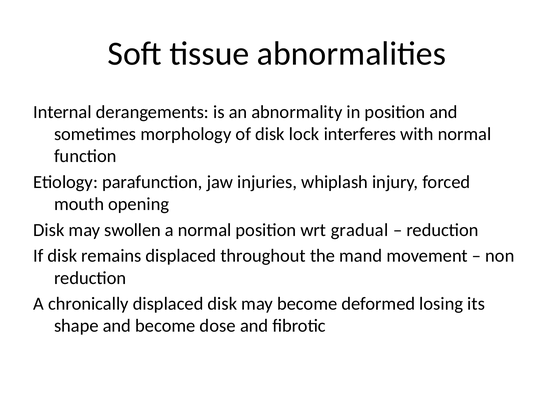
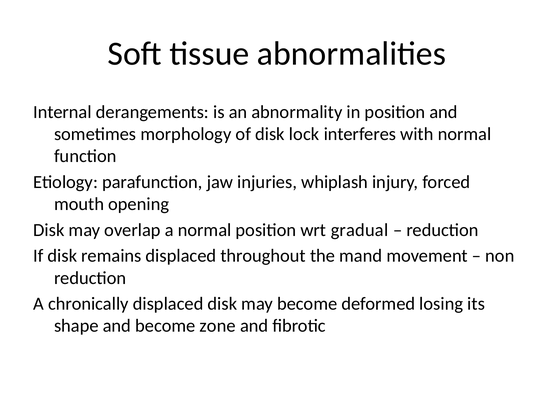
swollen: swollen -> overlap (132, 230)
dose: dose -> zone (218, 326)
